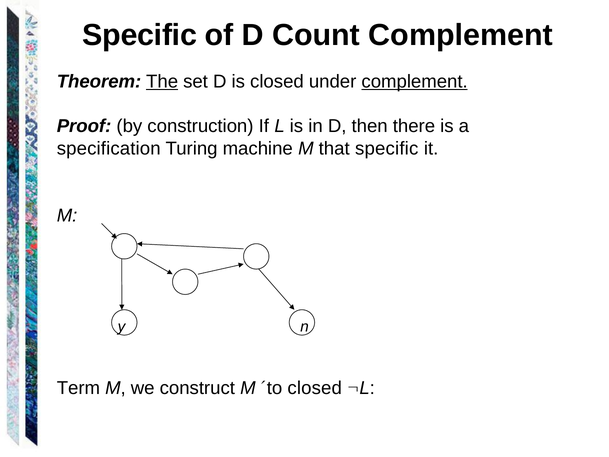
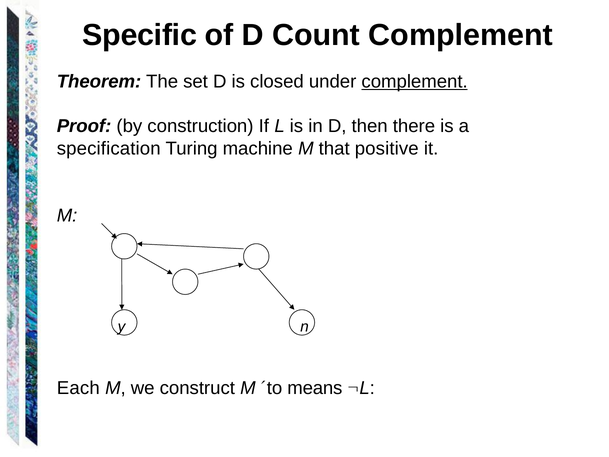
The underline: present -> none (162, 81)
that specific: specific -> positive (387, 148)
Term: Term -> Each (78, 388)
to closed: closed -> means (315, 388)
